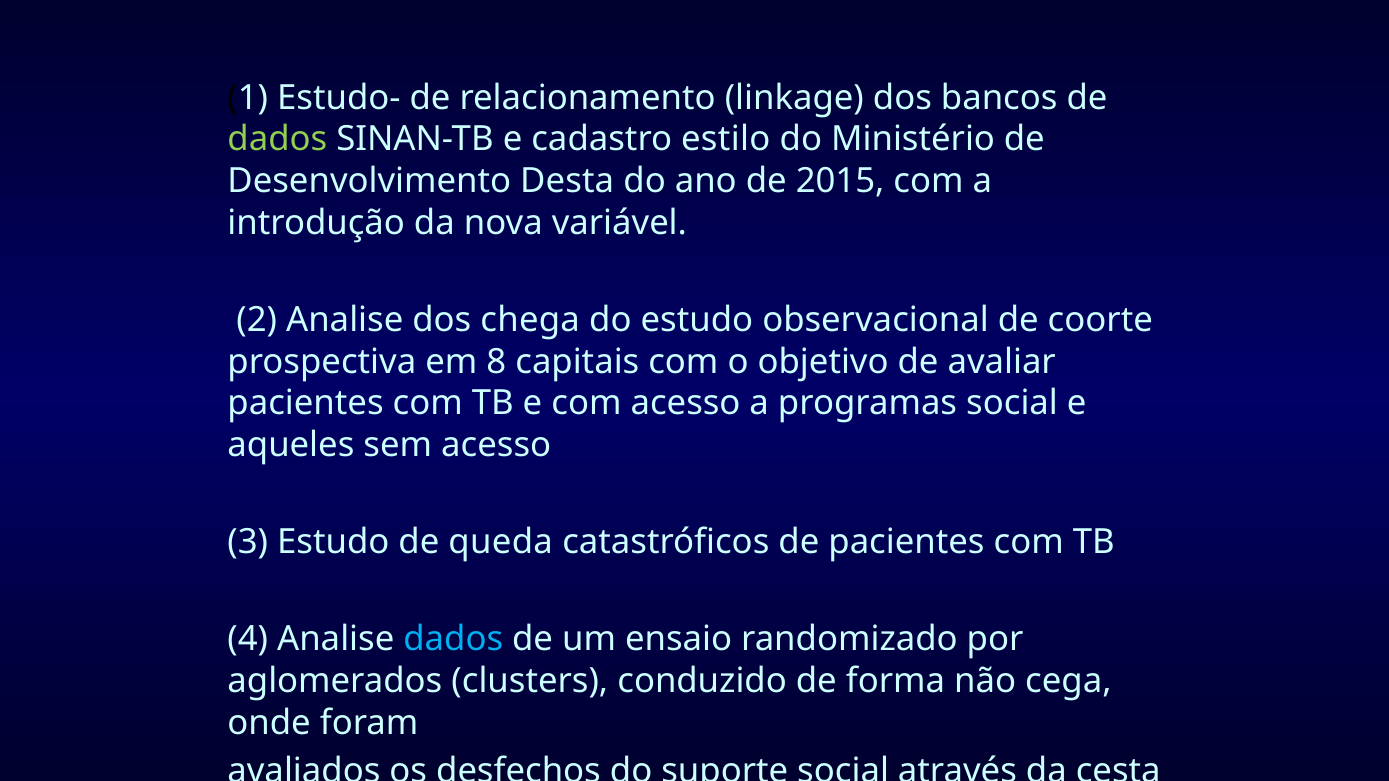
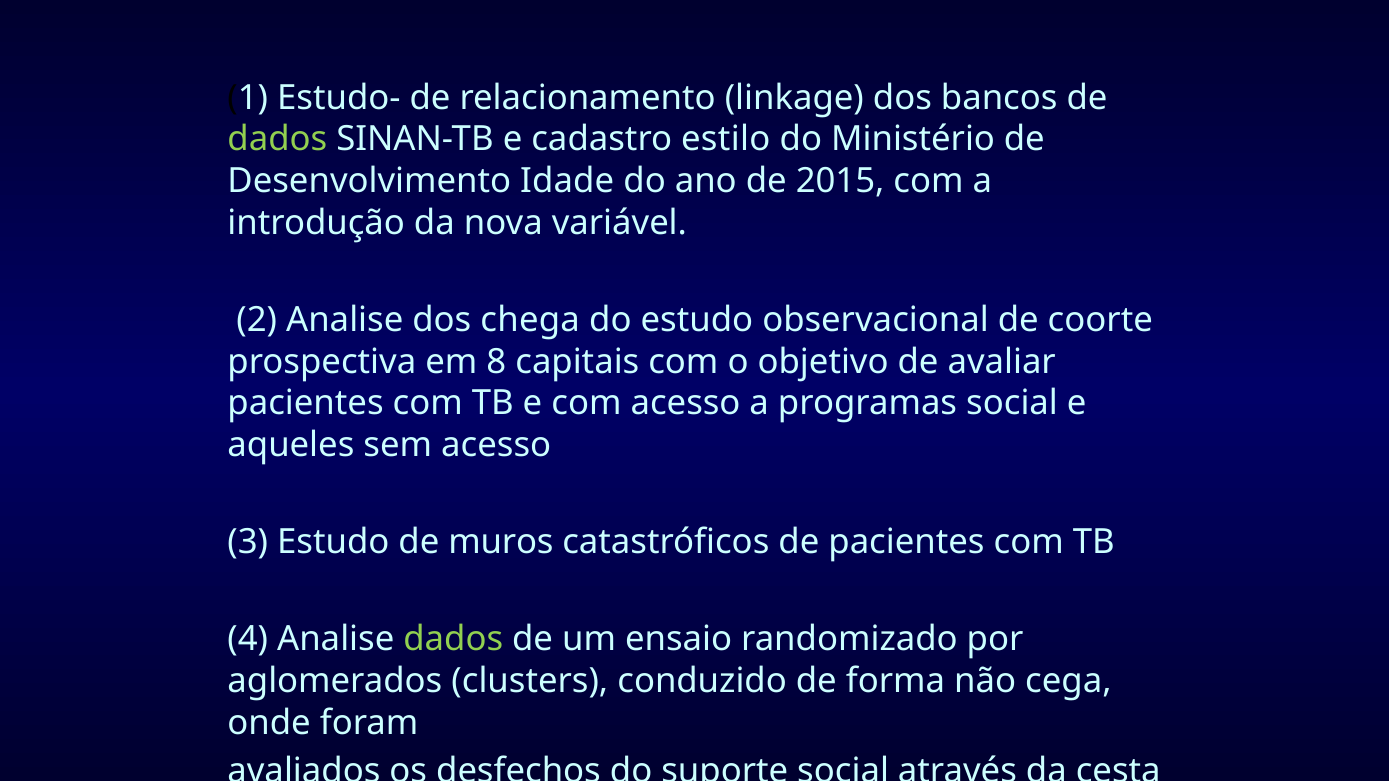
Desta: Desta -> Idade (567, 181)
queda: queda -> muros (501, 542)
dados colour: light blue -> light green (453, 640)
